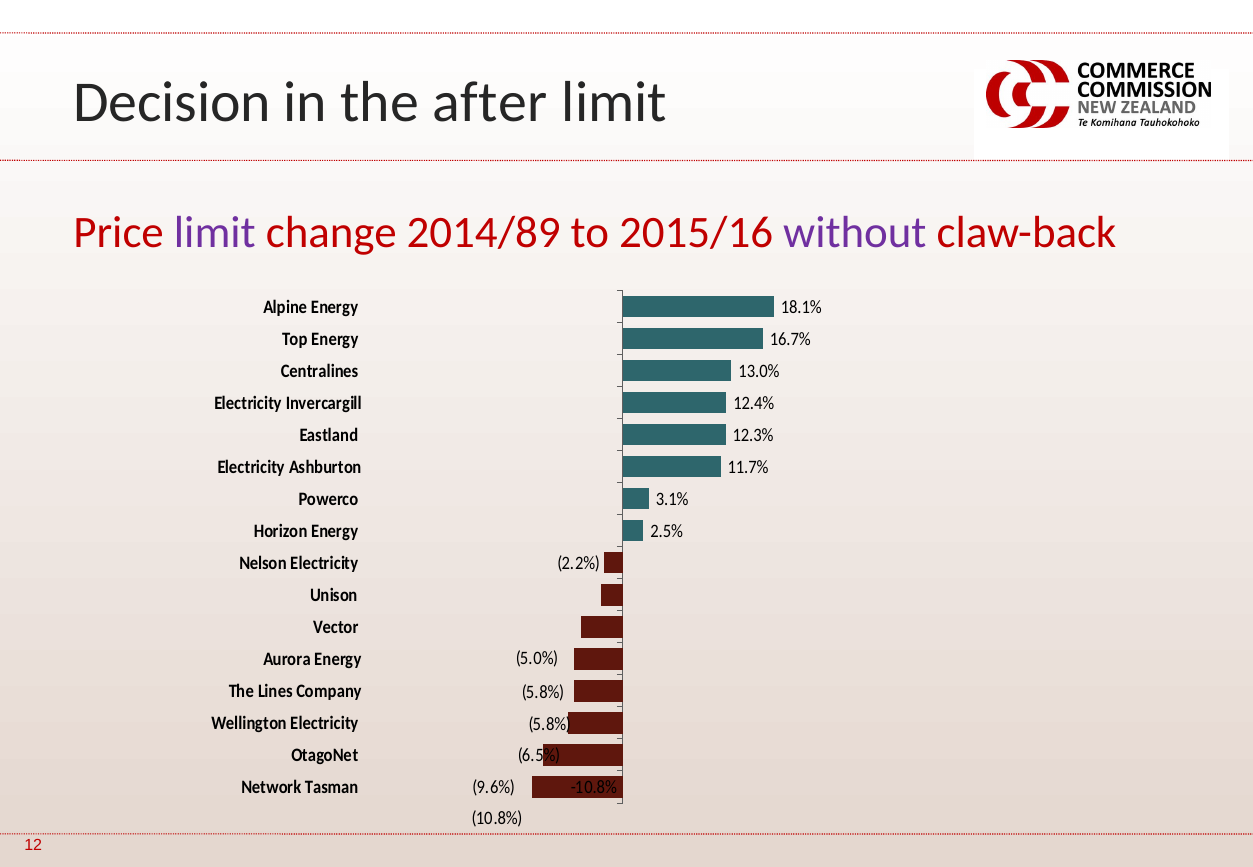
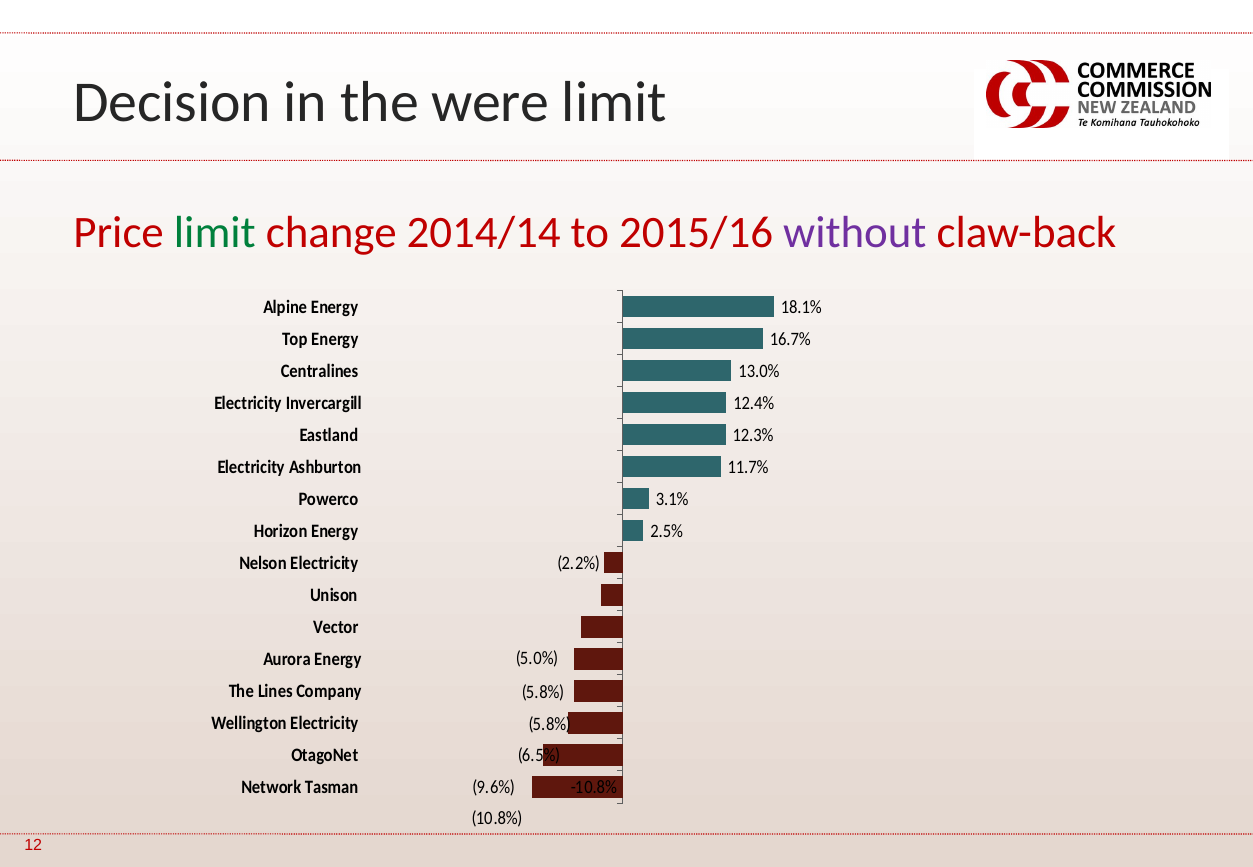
after: after -> were (491, 102)
limit colour: purple -> green (215, 233)
2014/89: 2014/89 -> 2014/14 (484, 233)
